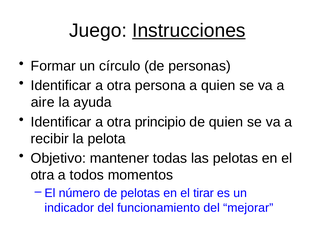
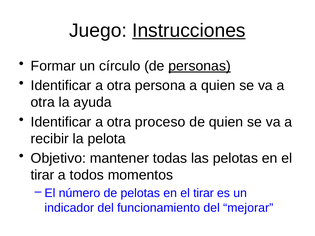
personas underline: none -> present (200, 66)
aire: aire -> otra (43, 102)
principio: principio -> proceso (160, 122)
otra: otra -> tirar (42, 175)
